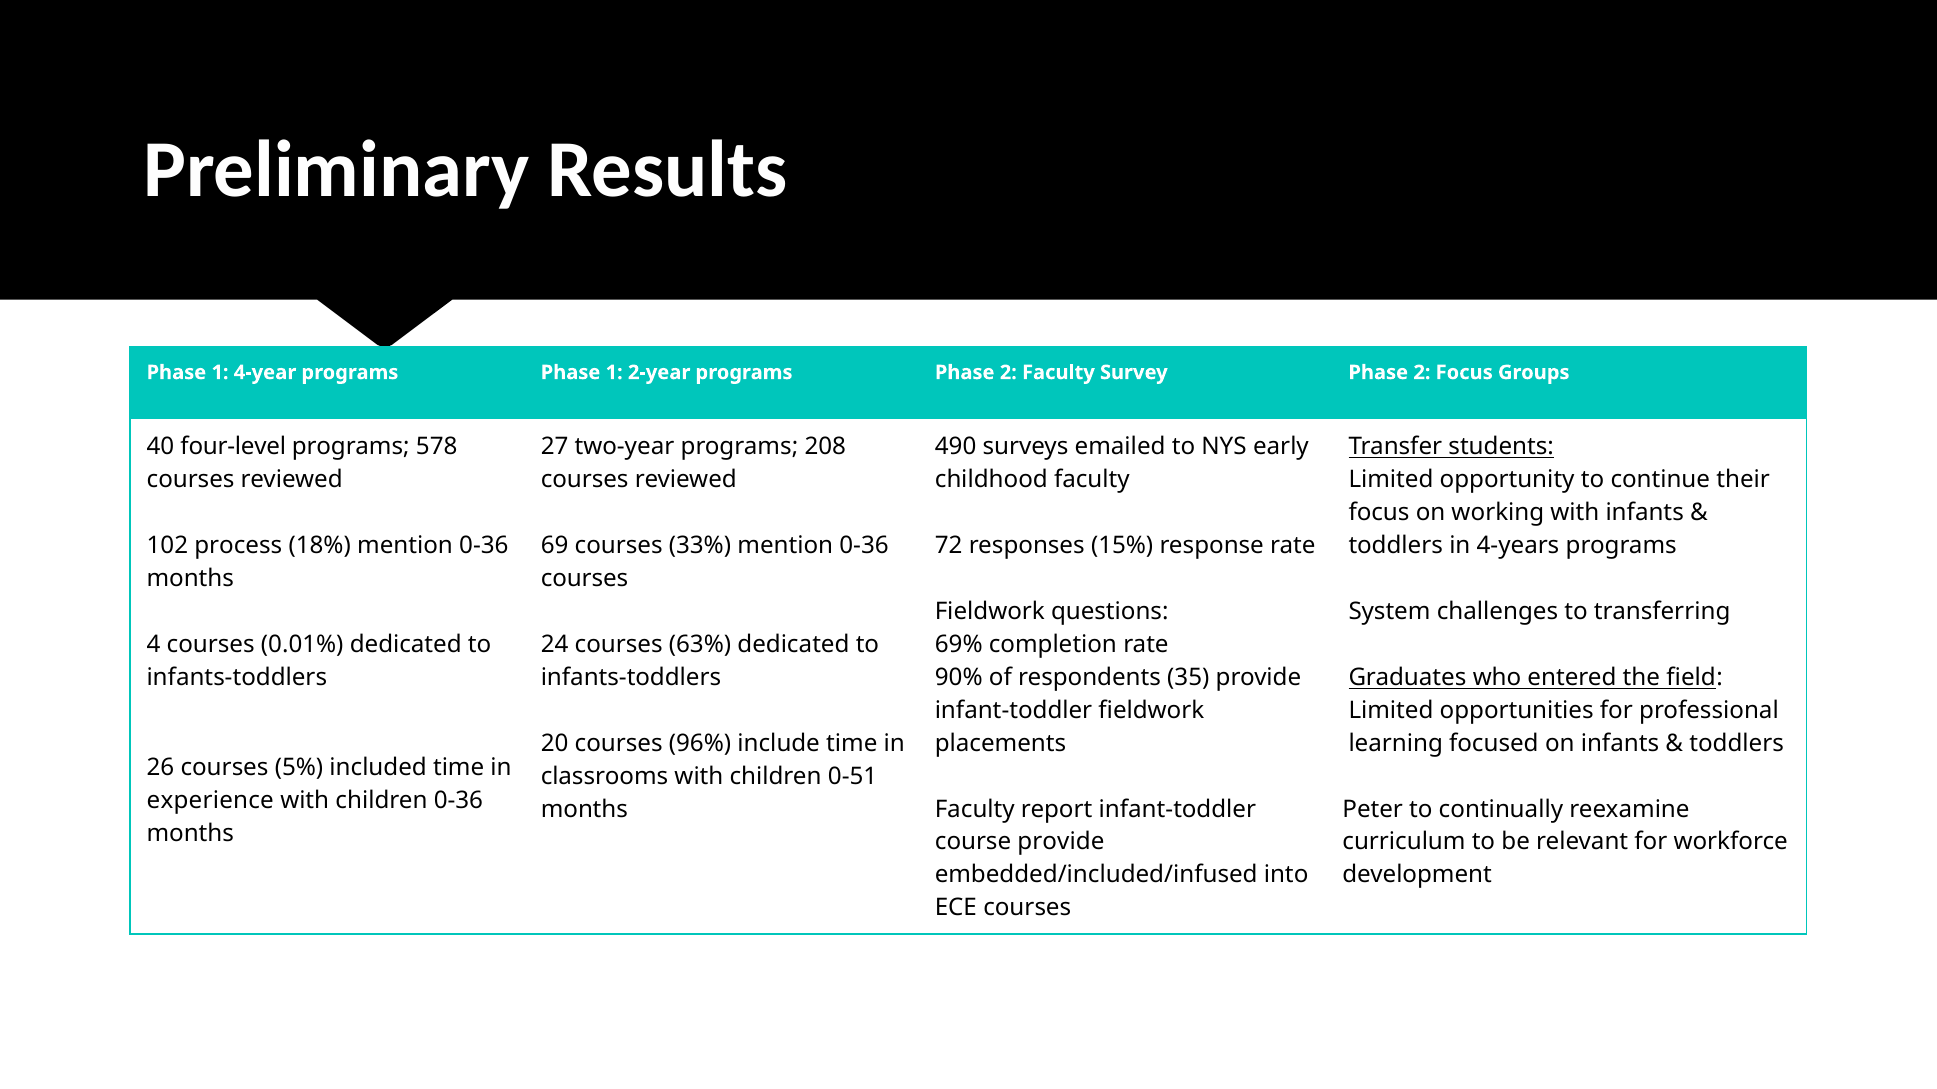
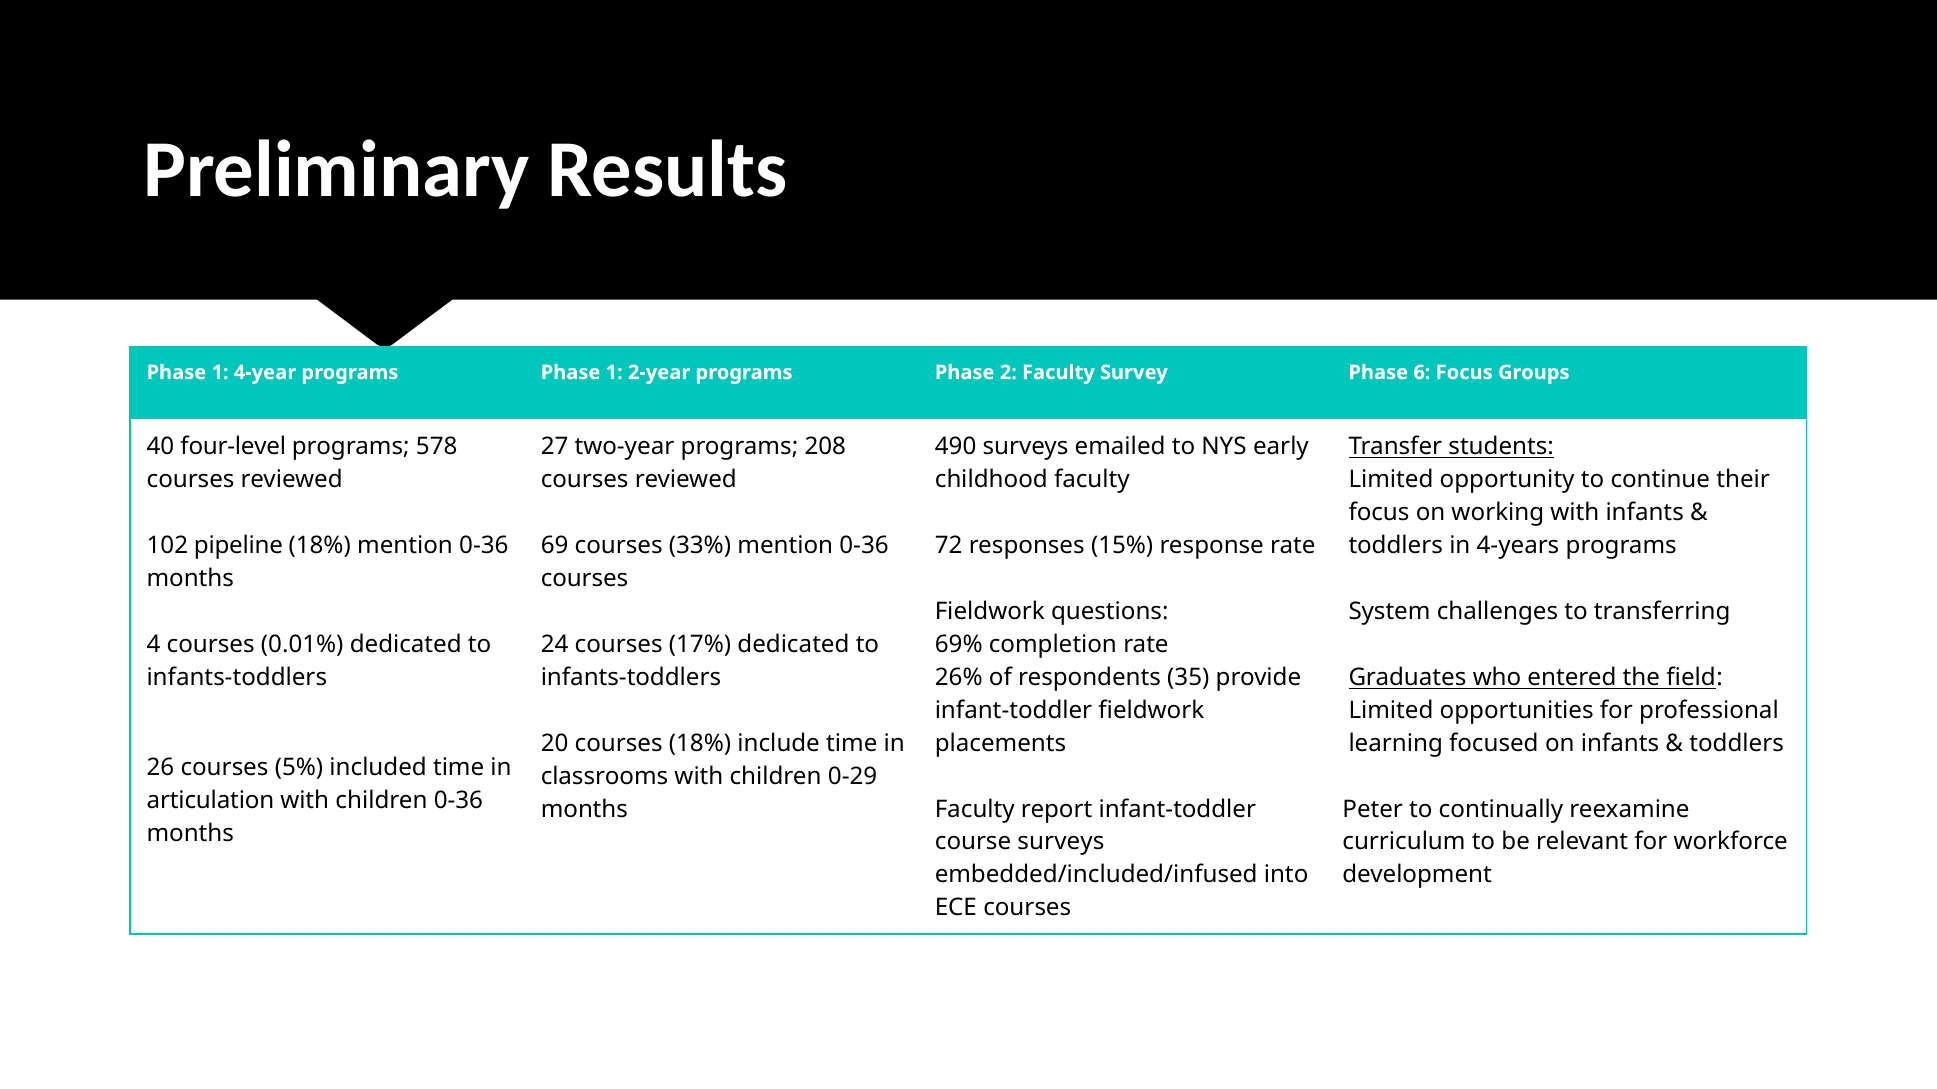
Survey Phase 2: 2 -> 6 (1422, 373)
process: process -> pipeline (238, 546)
63%: 63% -> 17% (700, 645)
90%: 90% -> 26% (959, 678)
courses 96%: 96% -> 18% (700, 744)
0-51: 0-51 -> 0-29 (853, 776)
experience: experience -> articulation (210, 801)
course provide: provide -> surveys (1061, 842)
